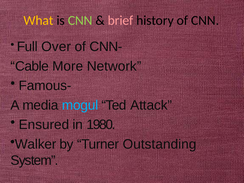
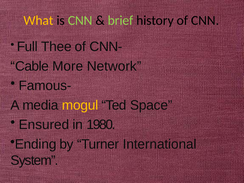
brief colour: pink -> light green (121, 20)
Over: Over -> Thee (56, 47)
mogul colour: light blue -> yellow (80, 105)
Attack: Attack -> Space (151, 105)
Walker: Walker -> Ending (36, 144)
Outstanding: Outstanding -> International (160, 144)
